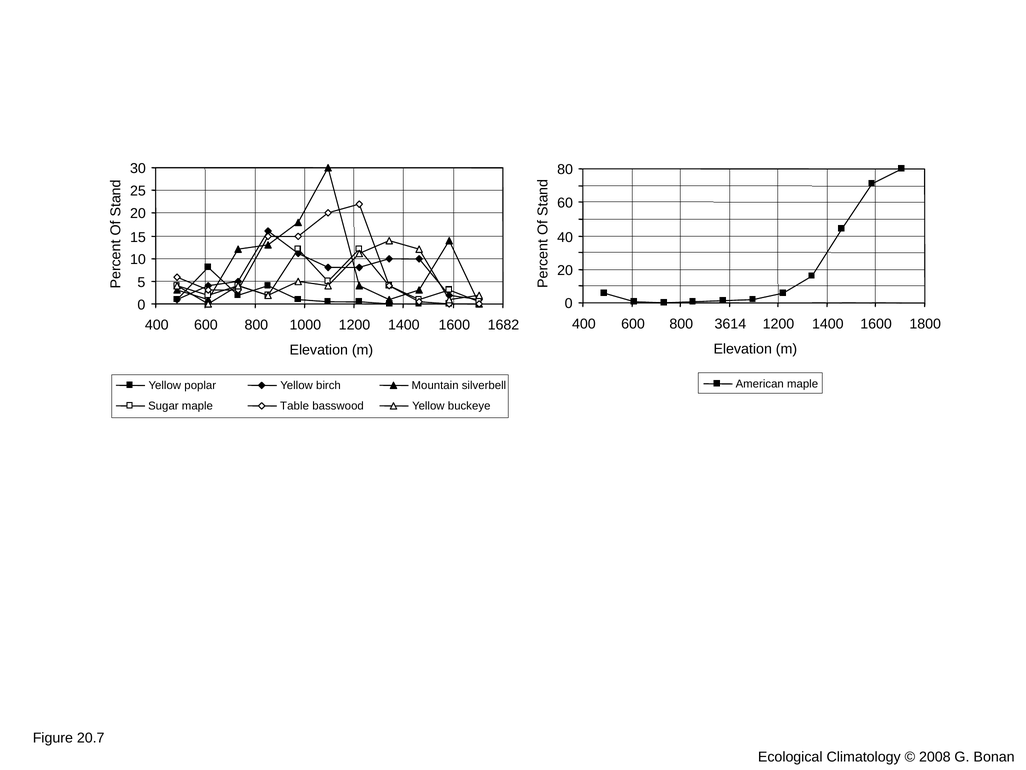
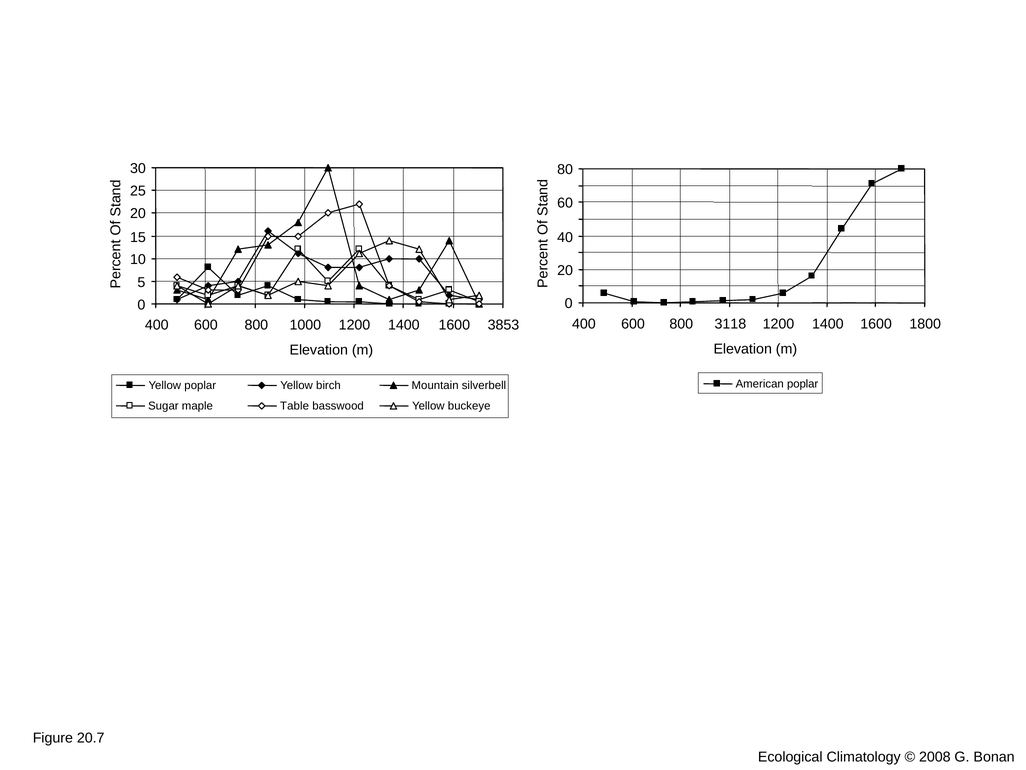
3614: 3614 -> 3118 (730, 324)
1682: 1682 -> 3853 (503, 325)
American maple: maple -> poplar (803, 384)
